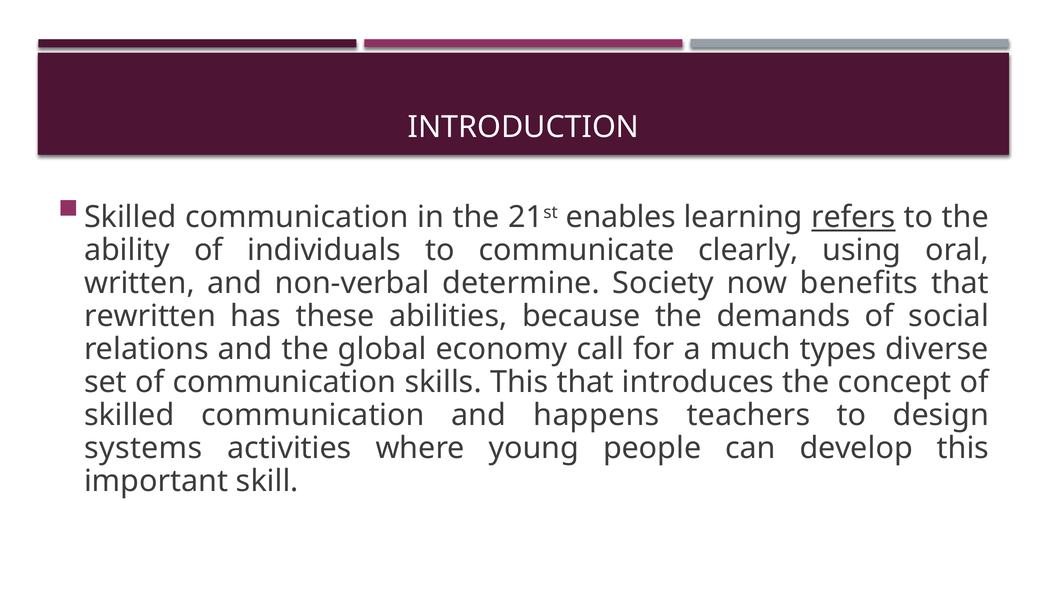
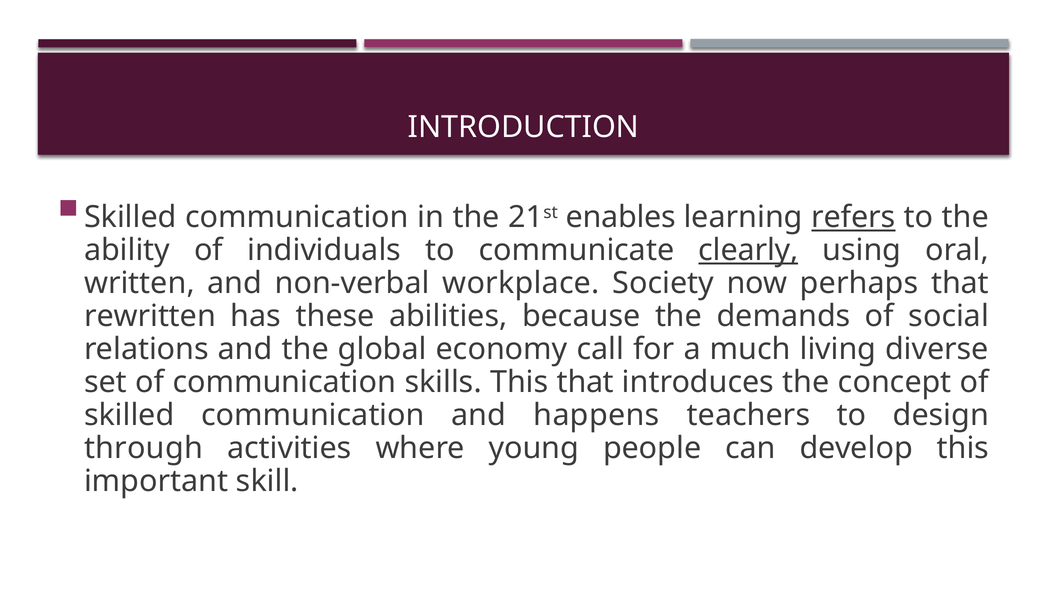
clearly underline: none -> present (748, 250)
determine: determine -> workplace (521, 283)
benefits: benefits -> perhaps (859, 283)
types: types -> living (838, 349)
systems: systems -> through (143, 448)
